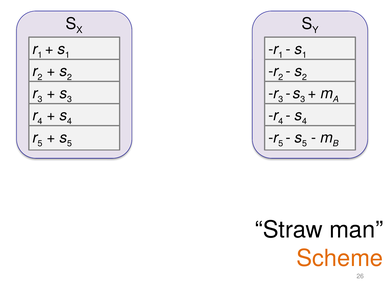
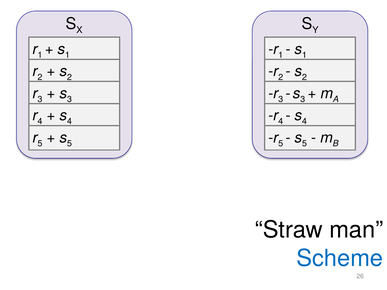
Scheme colour: orange -> blue (340, 259)
